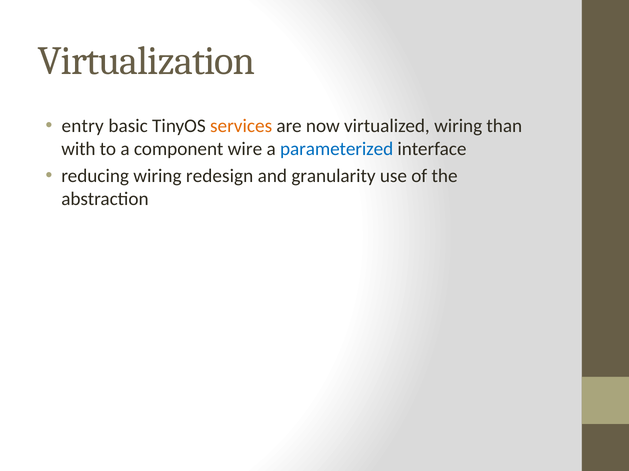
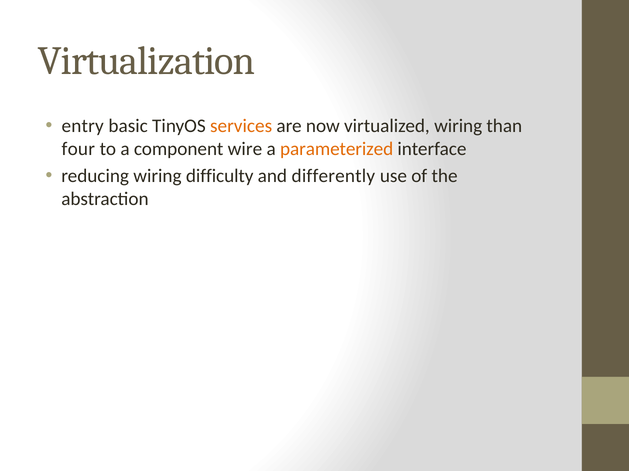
with: with -> four (78, 149)
parameterized colour: blue -> orange (337, 149)
redesign: redesign -> difficulty (220, 176)
granularity: granularity -> differently (333, 176)
